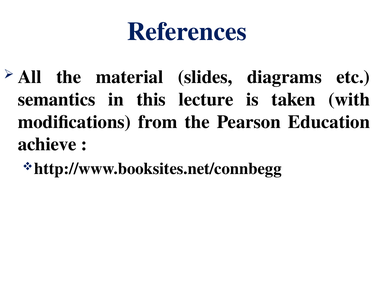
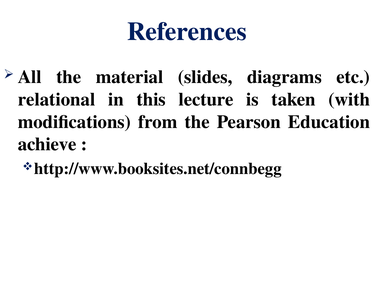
semantics: semantics -> relational (57, 99)
